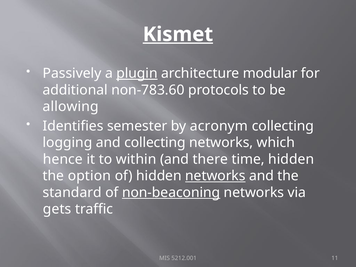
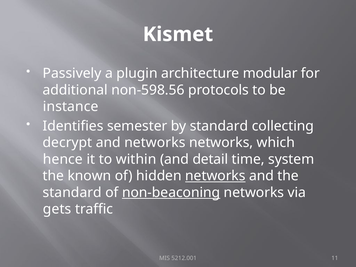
Kismet underline: present -> none (178, 34)
plugin underline: present -> none (137, 73)
non-783.60: non-783.60 -> non-598.56 (148, 90)
allowing: allowing -> instance (71, 107)
by acronym: acronym -> standard (219, 126)
logging: logging -> decrypt (67, 143)
and collecting: collecting -> networks (155, 143)
there: there -> detail (210, 159)
time hidden: hidden -> system (291, 159)
option: option -> known (89, 176)
